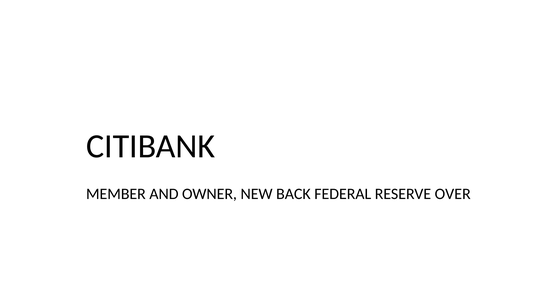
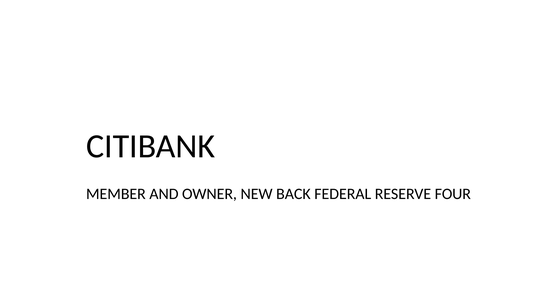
OVER: OVER -> FOUR (453, 194)
